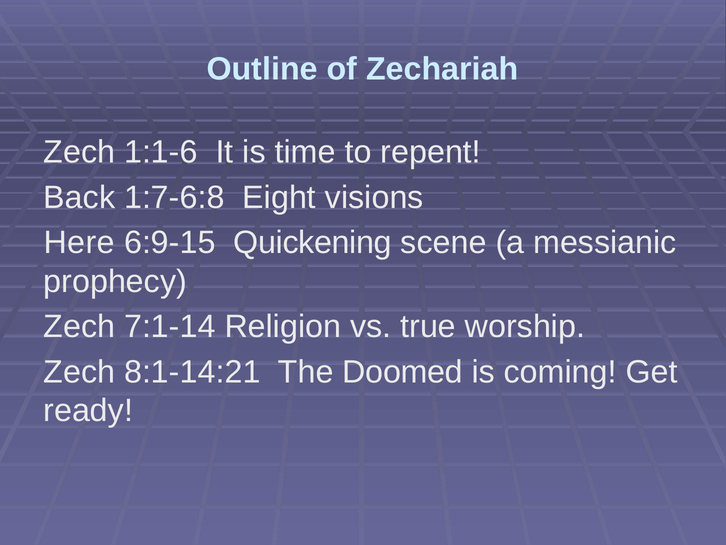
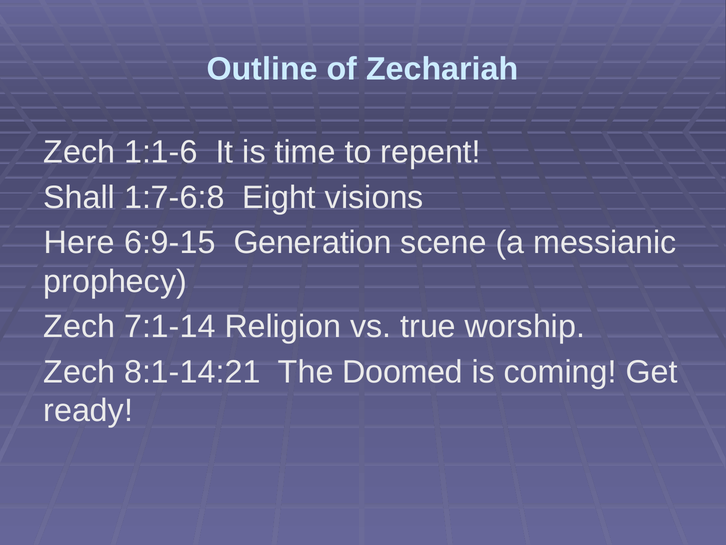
Back: Back -> Shall (79, 197)
Quickening: Quickening -> Generation (313, 243)
